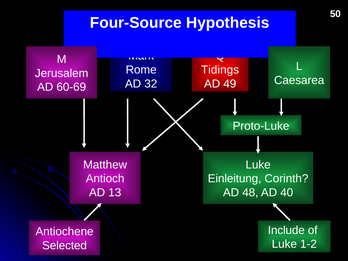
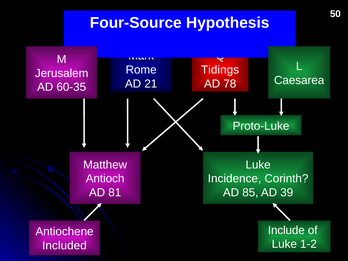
32: 32 -> 21 (151, 84)
49: 49 -> 78 (230, 84)
60-69: 60-69 -> 60-35 (71, 87)
Einleitung: Einleitung -> Incidence (235, 179)
13: 13 -> 81 (115, 193)
48: 48 -> 85 (250, 193)
40: 40 -> 39 (287, 193)
Selected: Selected -> Included (64, 246)
